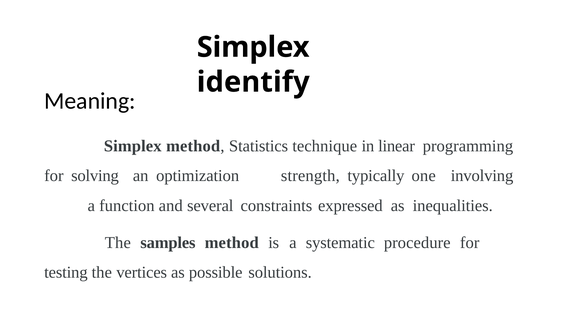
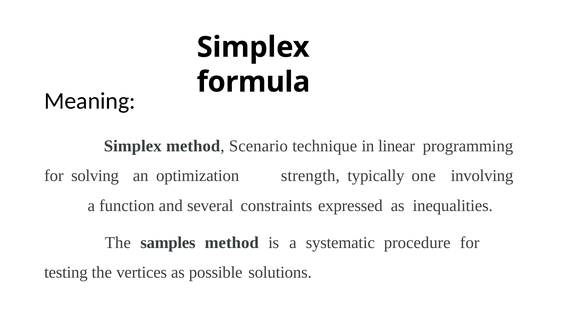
identify: identify -> formula (253, 82)
Statistics: Statistics -> Scenario (258, 146)
